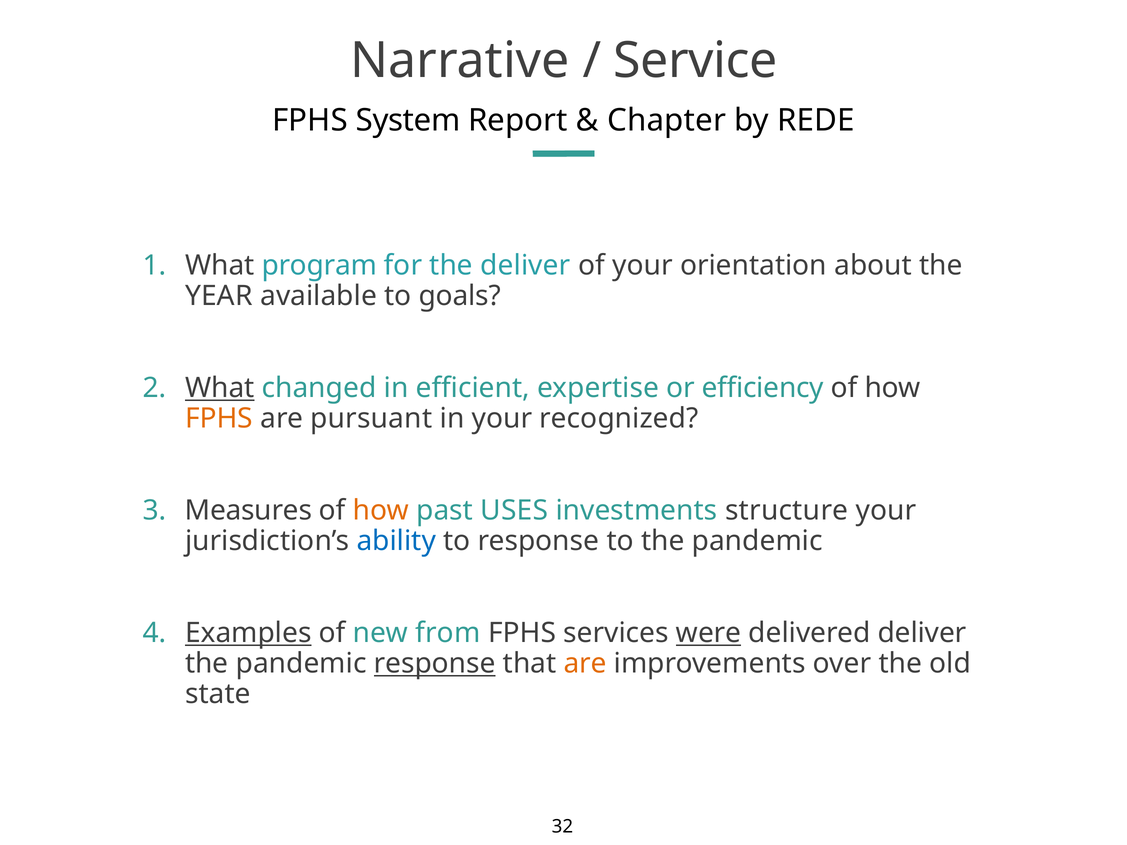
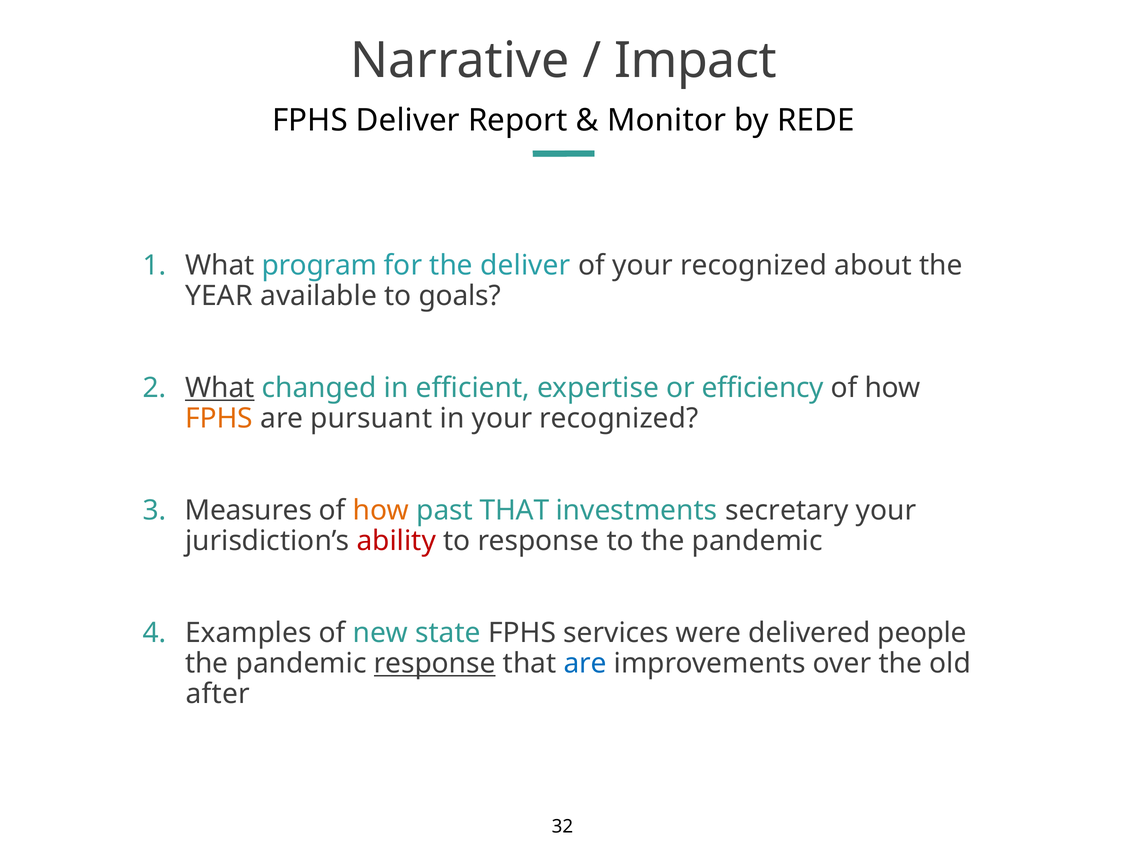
Service: Service -> Impact (695, 61)
FPHS System: System -> Deliver (408, 120)
Chapter: Chapter -> Monitor (667, 120)
of your orientation: orientation -> recognized (753, 266)
past USES: USES -> THAT (515, 511)
structure: structure -> secretary (787, 511)
ability colour: blue -> red (396, 541)
Examples underline: present -> none (248, 633)
from: from -> state (448, 633)
were underline: present -> none (709, 633)
delivered deliver: deliver -> people (922, 633)
are colour: orange -> blue (585, 664)
state: state -> after (218, 694)
